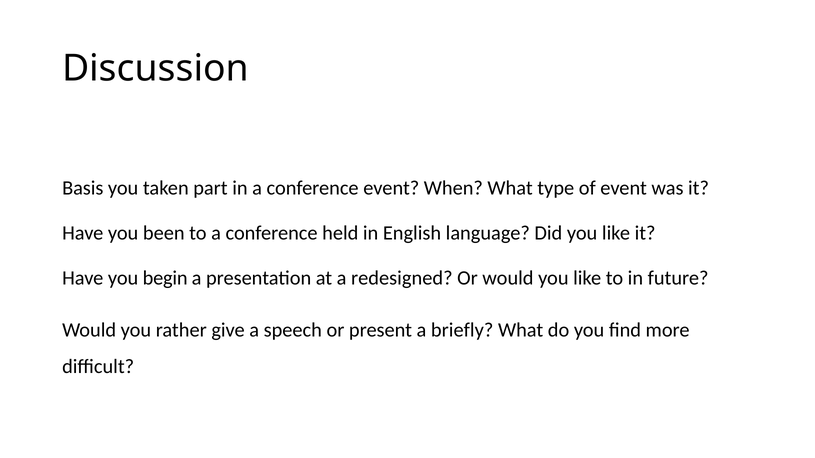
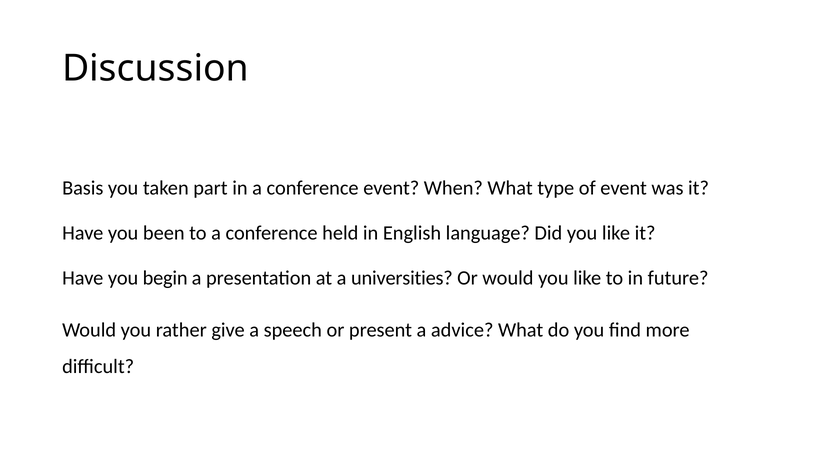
redesigned: redesigned -> universities (402, 278)
briefly: briefly -> advice (462, 330)
